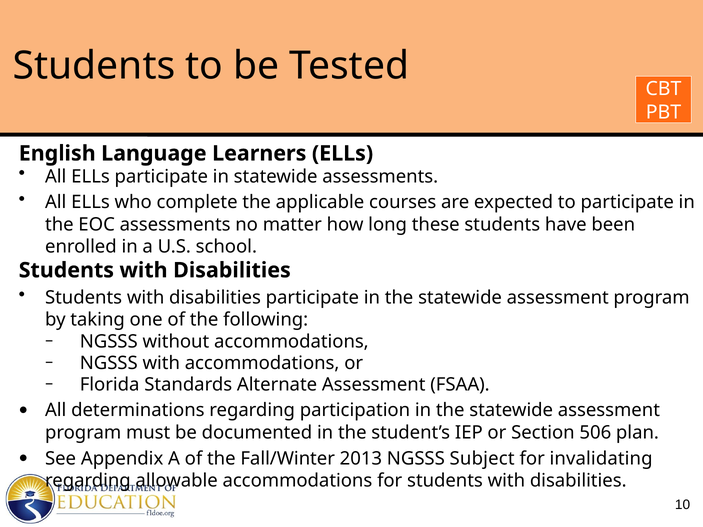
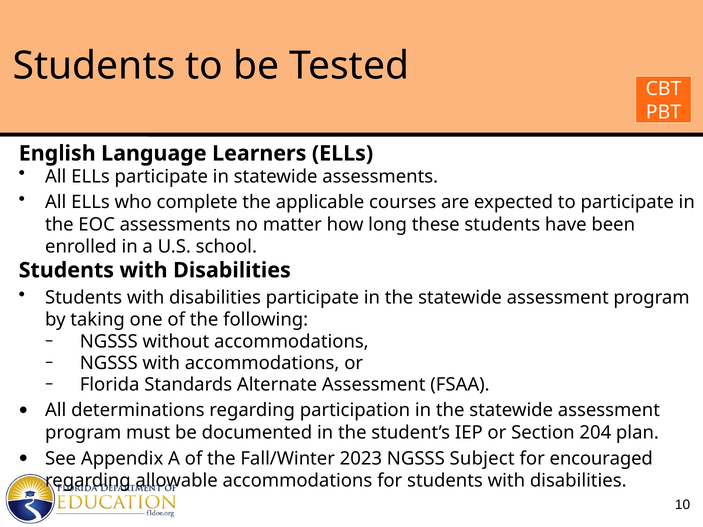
506: 506 -> 204 (595, 433)
2013: 2013 -> 2023 (361, 459)
invalidating: invalidating -> encouraged (601, 459)
